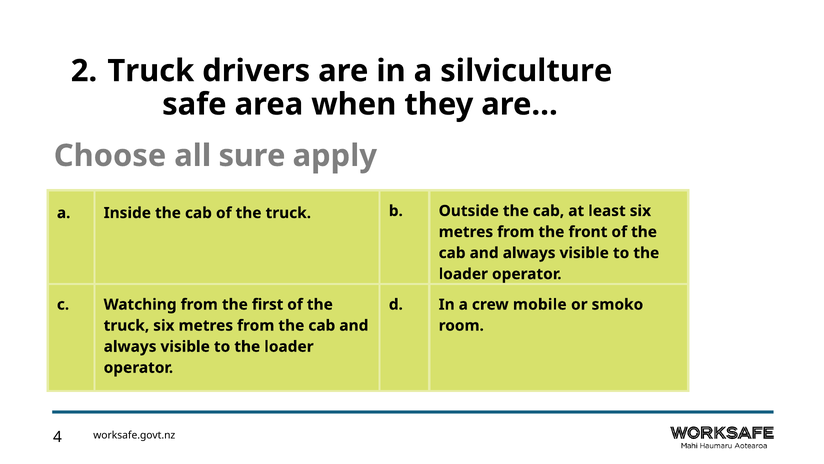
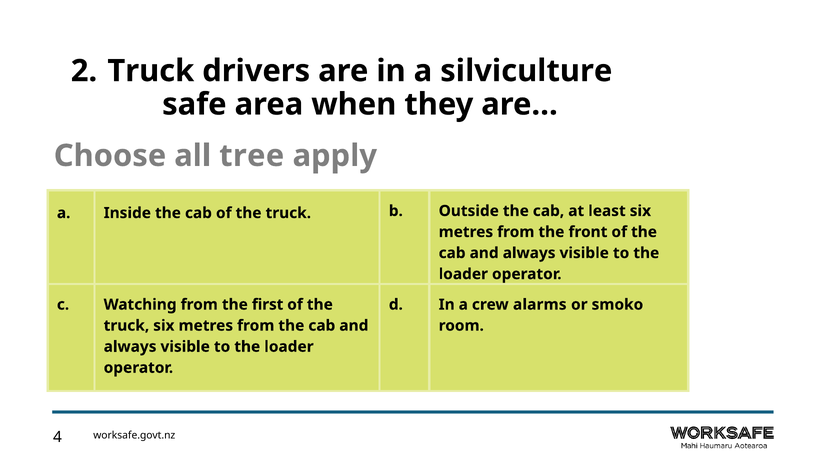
sure: sure -> tree (252, 156)
mobile: mobile -> alarms (540, 304)
